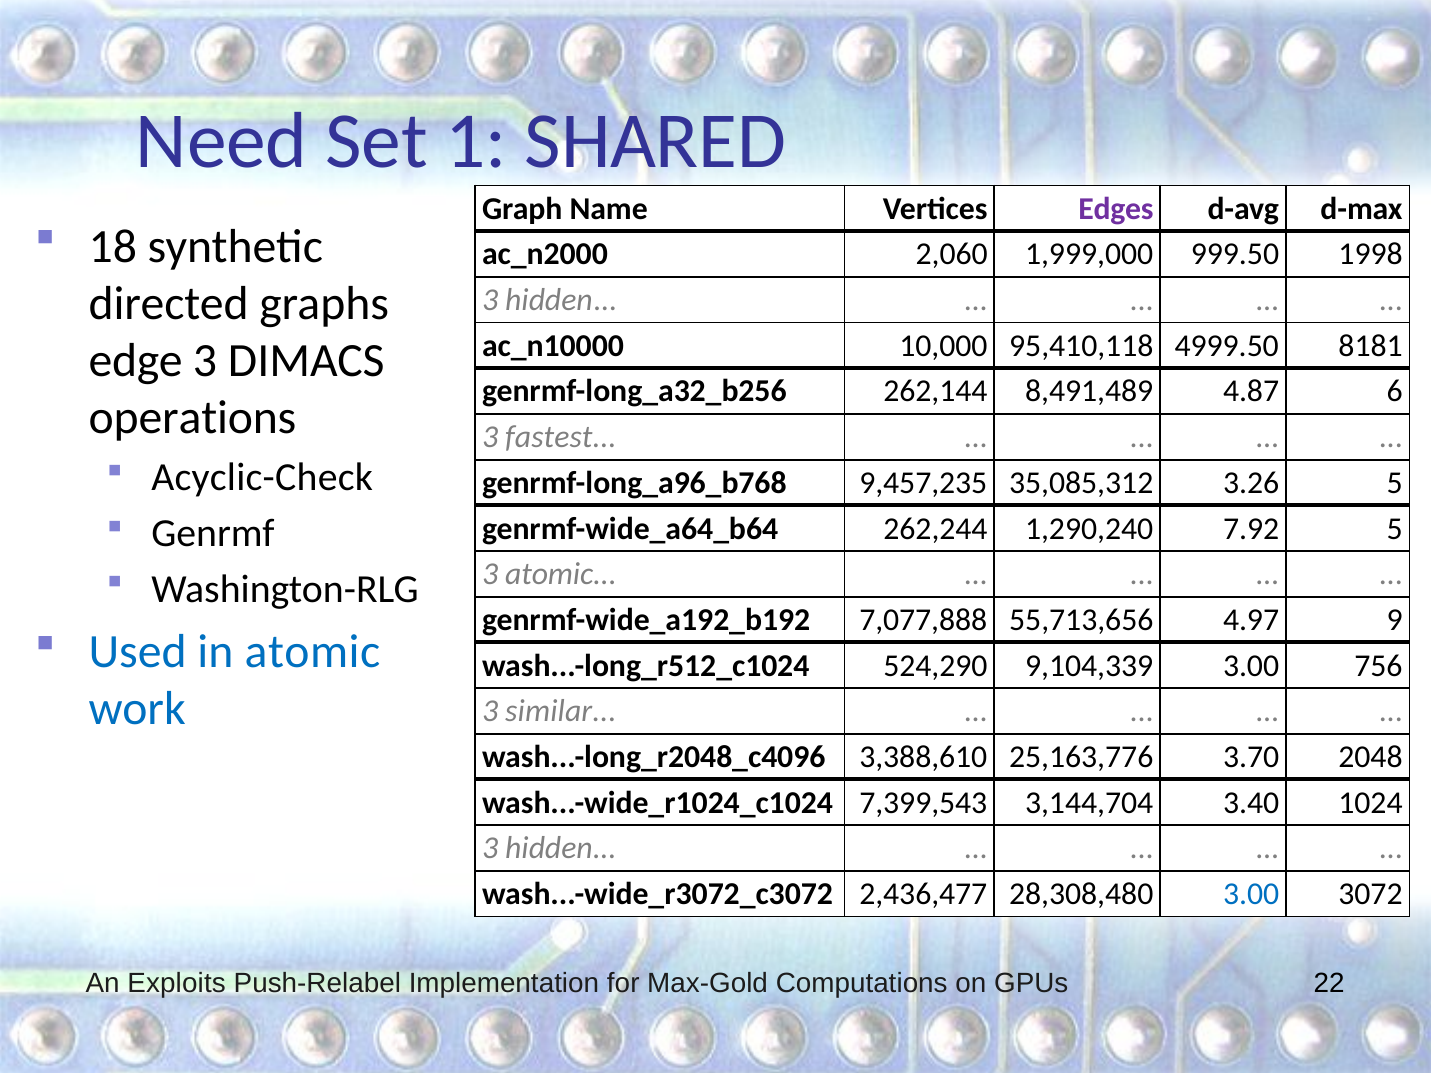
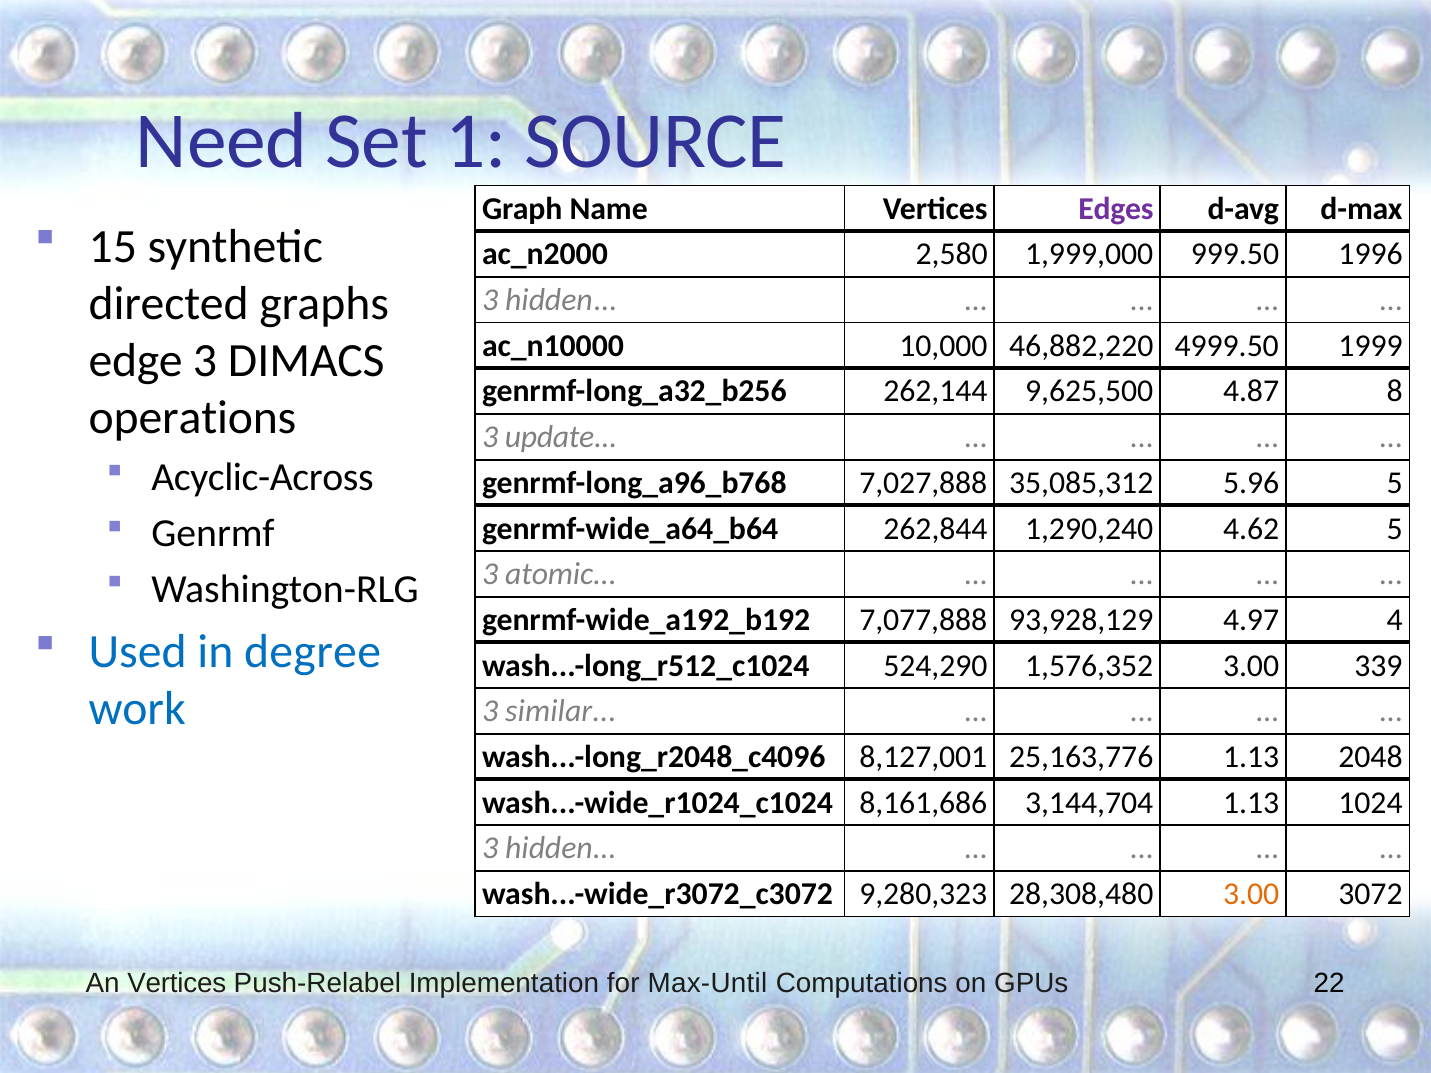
SHARED: SHARED -> SOURCE (656, 141)
18: 18 -> 15 (113, 246)
2,060: 2,060 -> 2,580 (952, 255)
1998: 1998 -> 1996 (1371, 255)
95,410,118: 95,410,118 -> 46,882,220 (1081, 346)
8181: 8181 -> 1999 (1371, 346)
8,491,489: 8,491,489 -> 9,625,500 (1089, 392)
6: 6 -> 8 (1395, 392)
fastest: fastest -> update (561, 437)
Acyclic-Check: Acyclic-Check -> Acyclic-Across (262, 478)
9,457,235: 9,457,235 -> 7,027,888 (923, 483)
3.26: 3.26 -> 5.96 (1251, 483)
262,244: 262,244 -> 262,844 (935, 529)
7.92: 7.92 -> 4.62 (1251, 529)
55,713,656: 55,713,656 -> 93,928,129 (1081, 620)
9: 9 -> 4 (1395, 620)
in atomic: atomic -> degree (313, 652)
9,104,339: 9,104,339 -> 1,576,352 (1089, 666)
756: 756 -> 339 (1379, 666)
3,388,610: 3,388,610 -> 8,127,001 (923, 757)
25,163,776 3.70: 3.70 -> 1.13 (1251, 757)
7,399,543: 7,399,543 -> 8,161,686 (923, 803)
3,144,704 3.40: 3.40 -> 1.13 (1251, 803)
2,436,477: 2,436,477 -> 9,280,323 (923, 894)
3.00 colour: blue -> orange (1251, 894)
An Exploits: Exploits -> Vertices (177, 984)
Max-Gold: Max-Gold -> Max-Until (707, 984)
